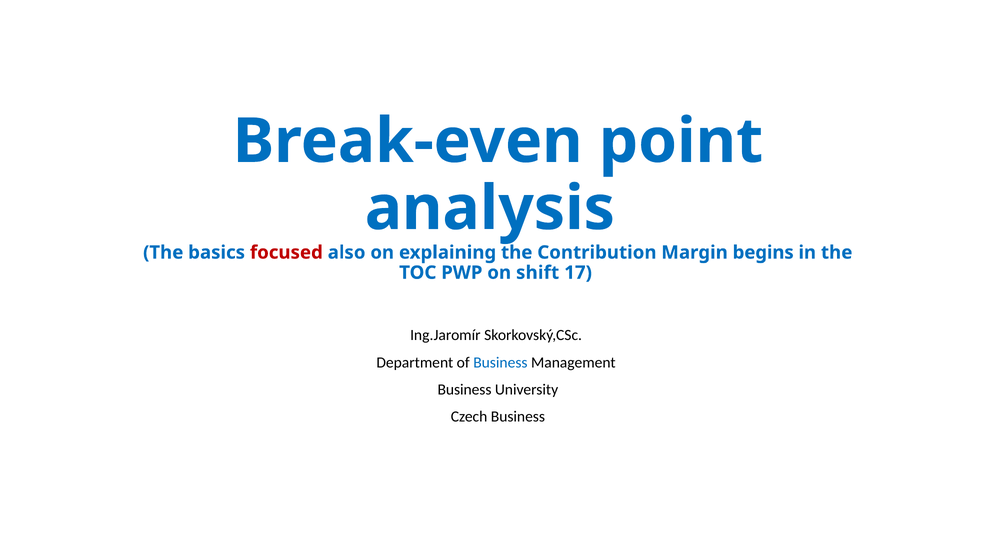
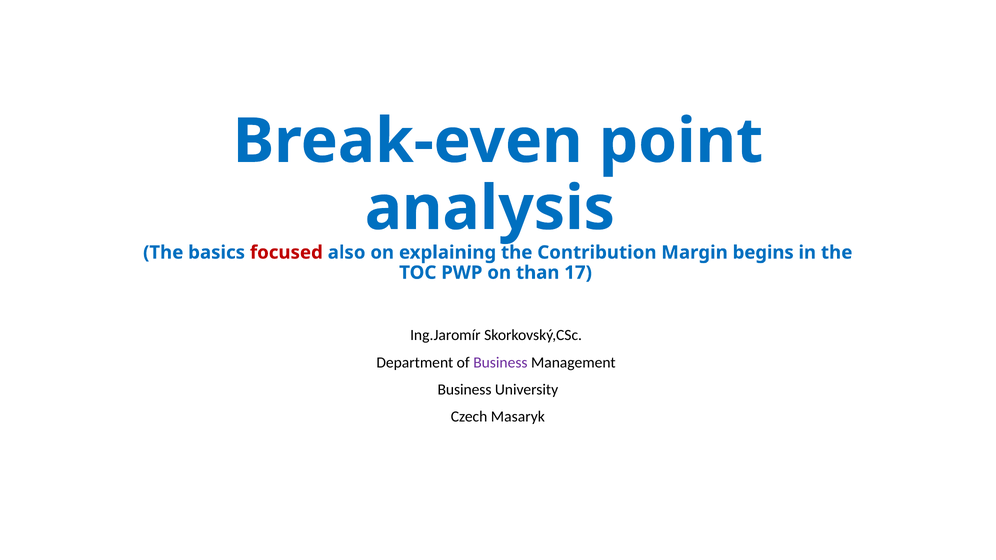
shift: shift -> than (538, 273)
Business colour: blue -> purple (500, 363)
Czech Business: Business -> Masaryk (518, 417)
